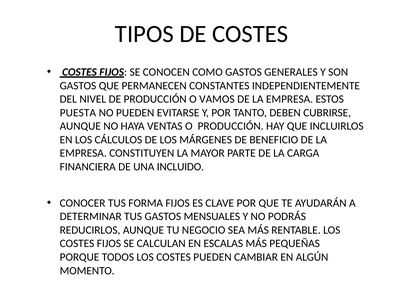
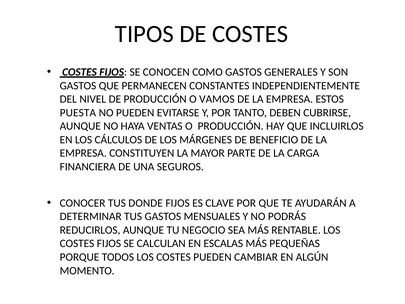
INCLUIDO: INCLUIDO -> SEGUROS (180, 167)
FORMA: FORMA -> DONDE (146, 203)
